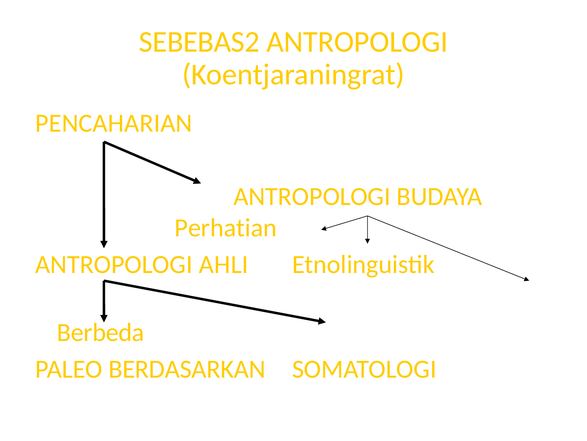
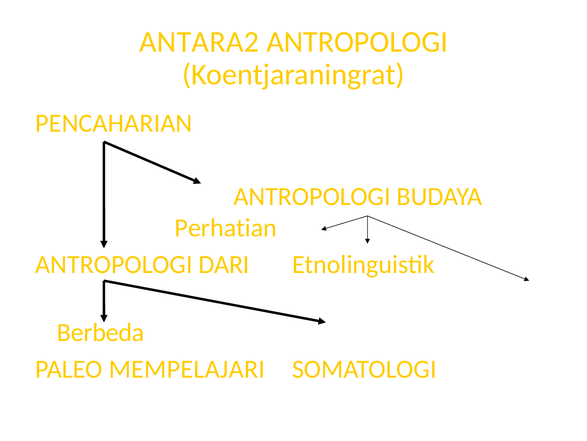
SEBEBAS2: SEBEBAS2 -> ANTARA2 (199, 42)
AHLI: AHLI -> DARI (224, 264)
BERDASARKAN: BERDASARKAN -> MEMPELAJARI (187, 368)
